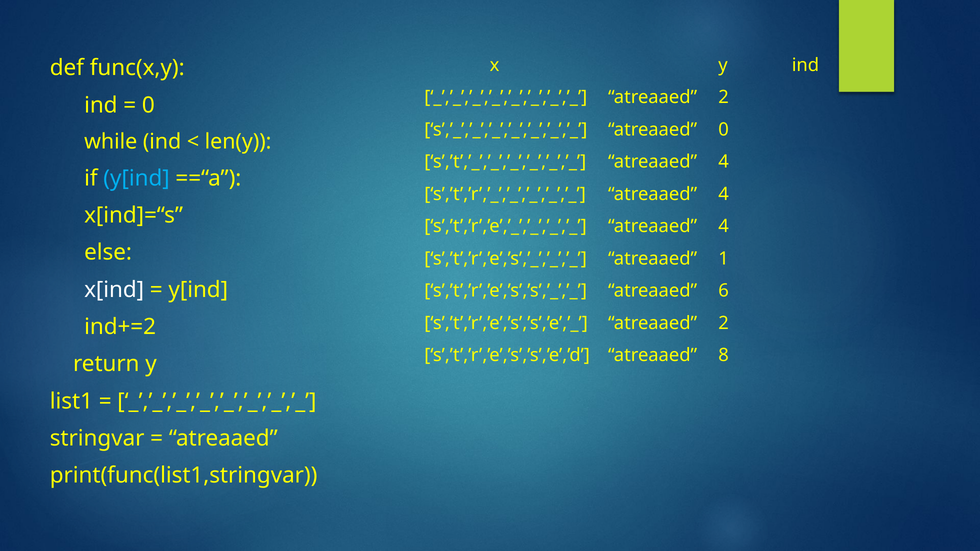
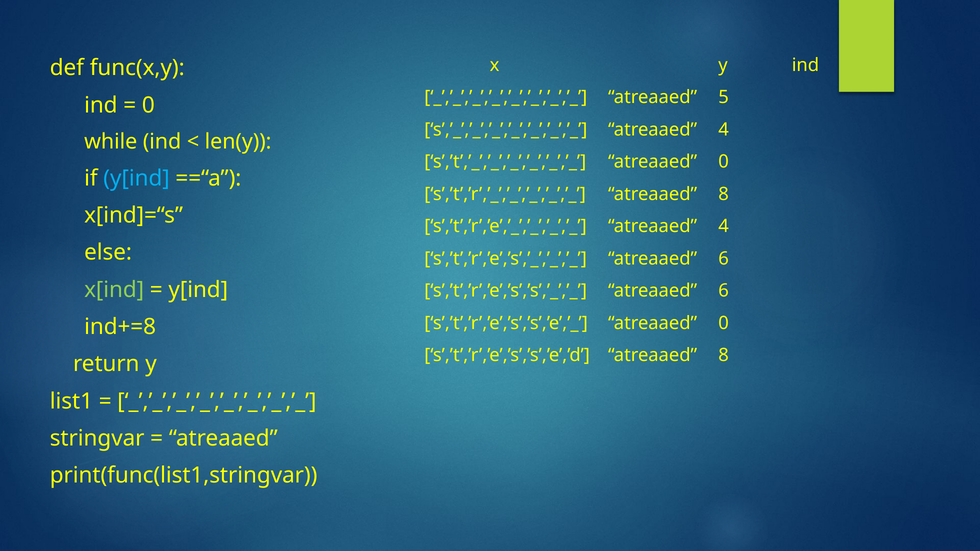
2: 2 -> 5 (724, 97)
s’,’_’,’_’,’_’,’_’,’_’,’_’,’_ atreaaed 0: 0 -> 4 (724, 130)
s’,’t’,’_’,’_’,’_’,’_’,’_’,’_ atreaaed 4: 4 -> 0 (724, 162)
s’,’t’,’r’,’_’,’_’,’_’,’_’,’_ atreaaed 4: 4 -> 8 (724, 194)
s’,’t’,’r’,’e’,’s’,’_’,’_’,’_ atreaaed 1: 1 -> 6 (724, 259)
x[ind colour: white -> light green (114, 290)
s’,’t’,’r’,’e’,’s’,’s’,’e’,’_ atreaaed 2: 2 -> 0 (724, 323)
ind+=2: ind+=2 -> ind+=8 (120, 327)
